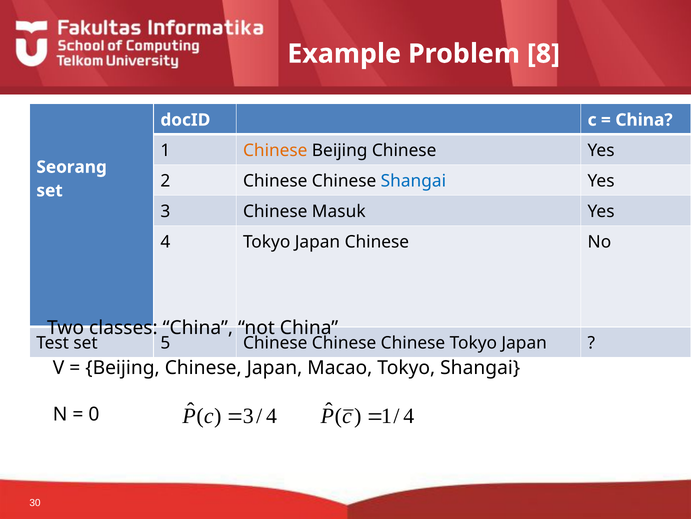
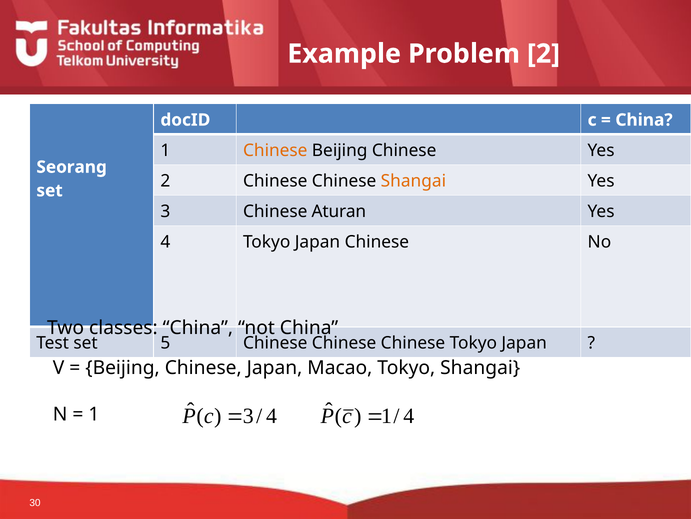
Problem 8: 8 -> 2 (544, 54)
Shangai colour: blue -> orange (413, 181)
Masuk: Masuk -> Aturan (339, 211)
0: 0 -> 1 (94, 414)
